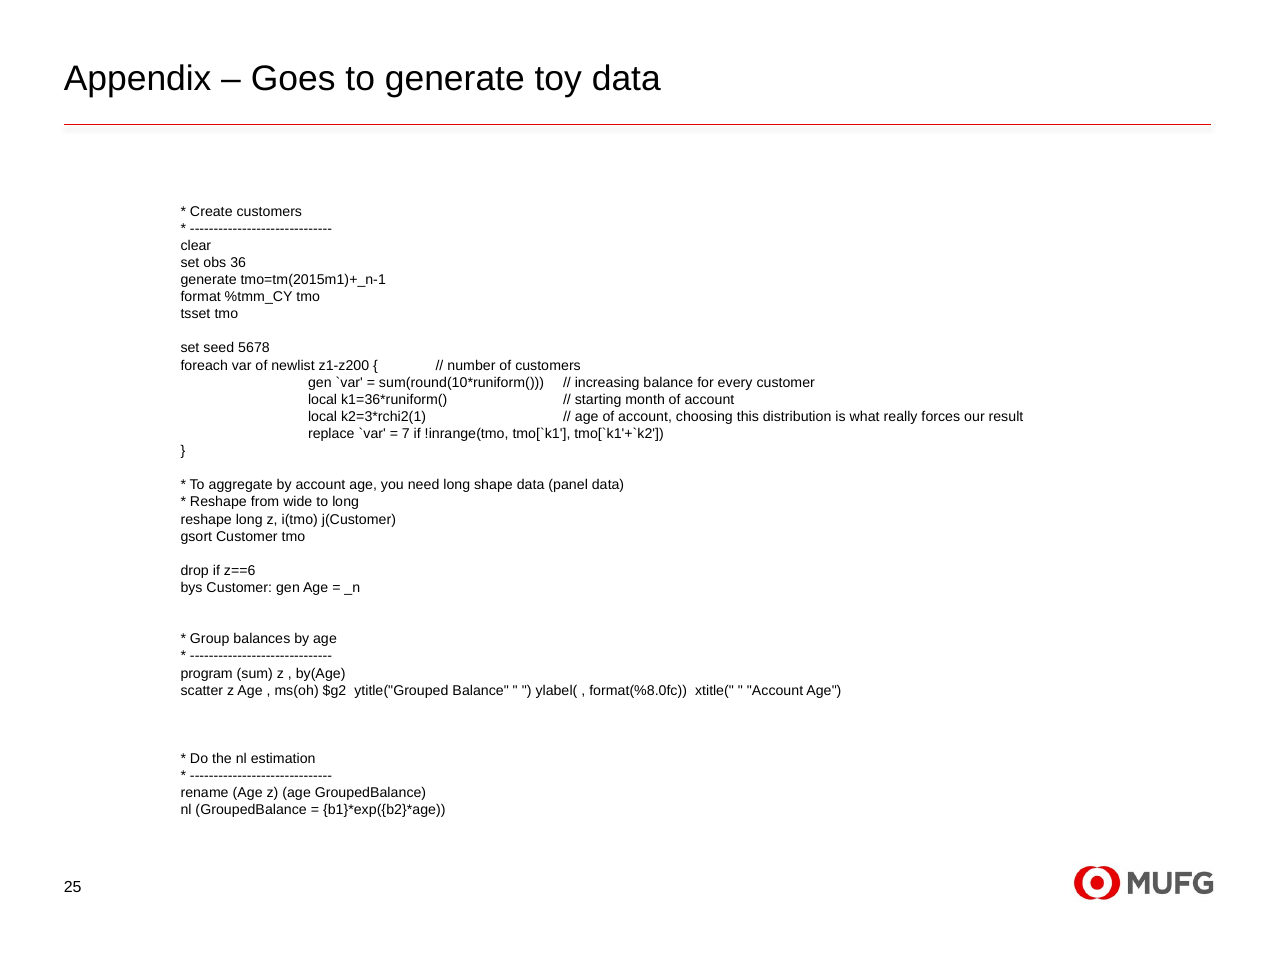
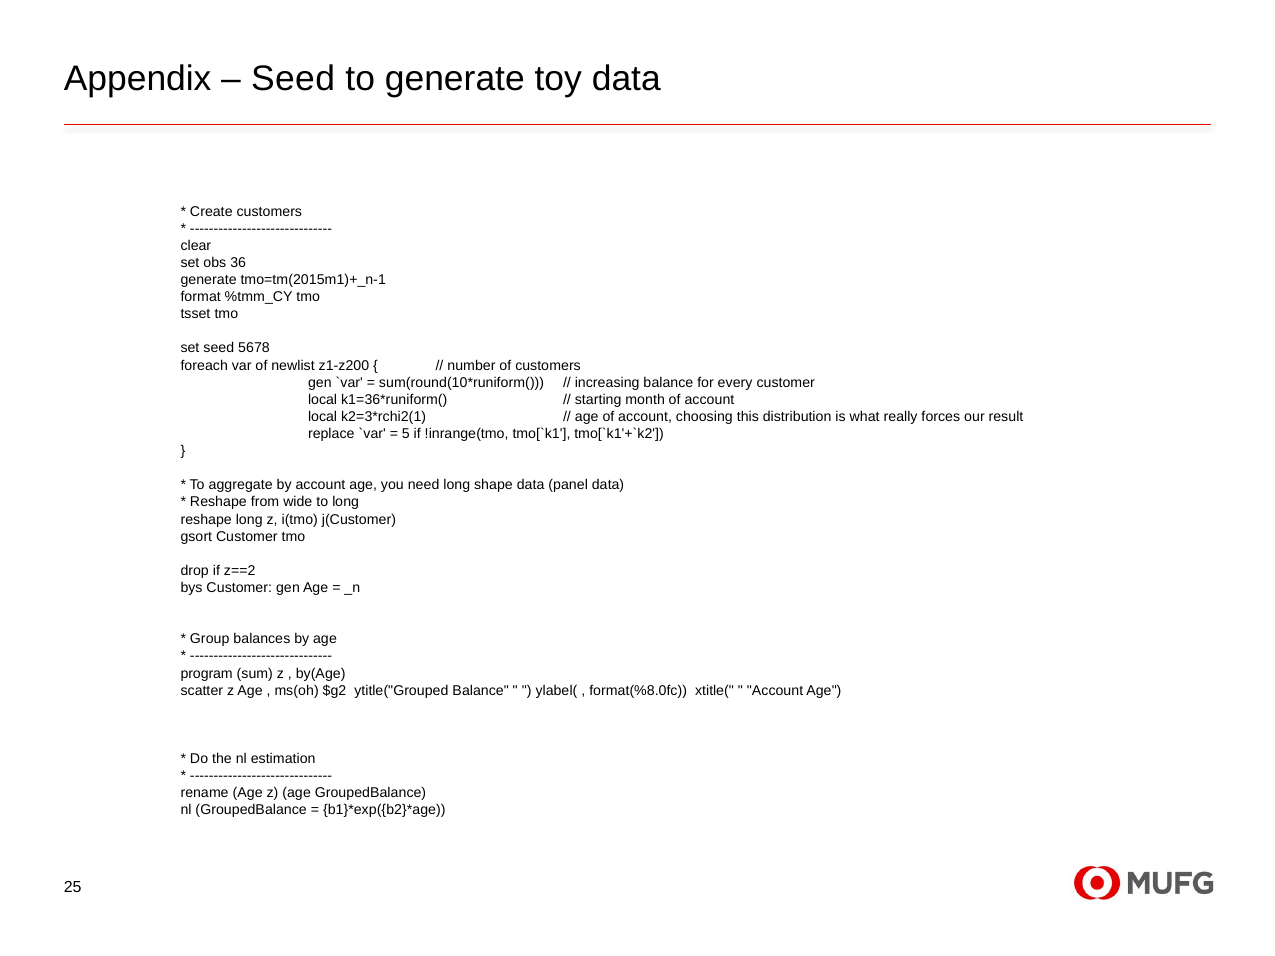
Goes: Goes -> Seed (293, 79)
7: 7 -> 5 (406, 434)
z==6: z==6 -> z==2 (240, 571)
